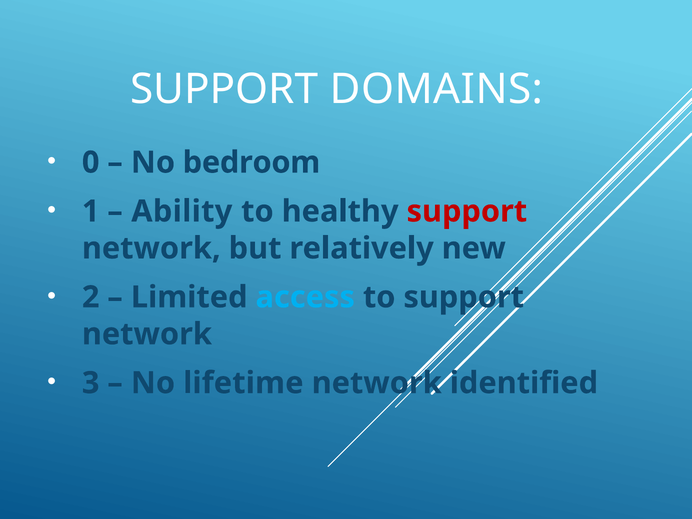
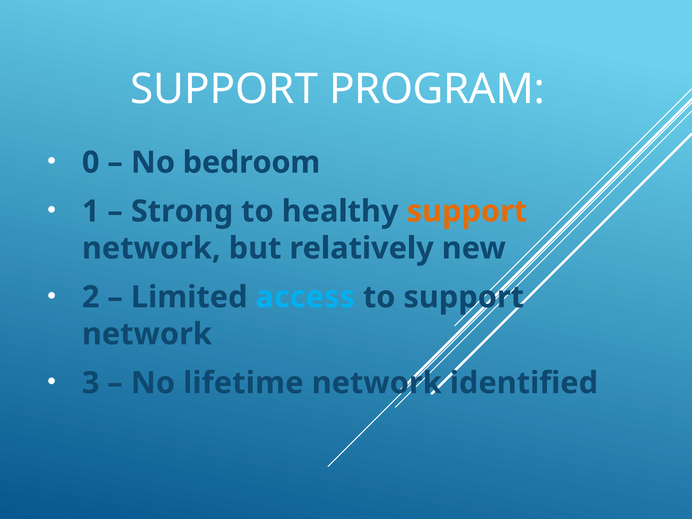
DOMAINS: DOMAINS -> PROGRAM (437, 89)
Ability: Ability -> Strong (182, 211)
support colour: red -> orange (467, 211)
